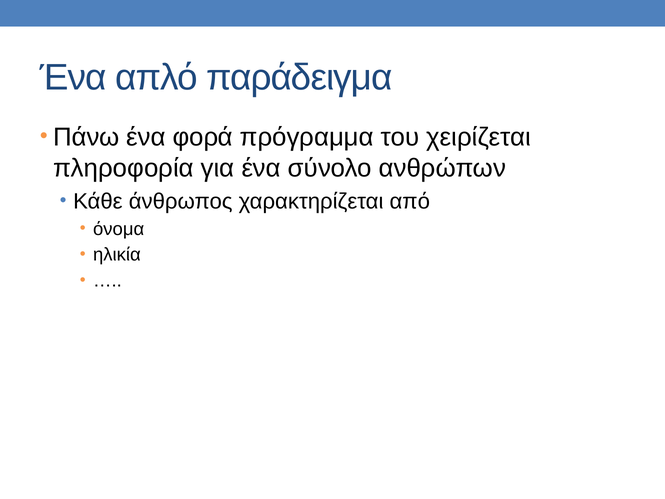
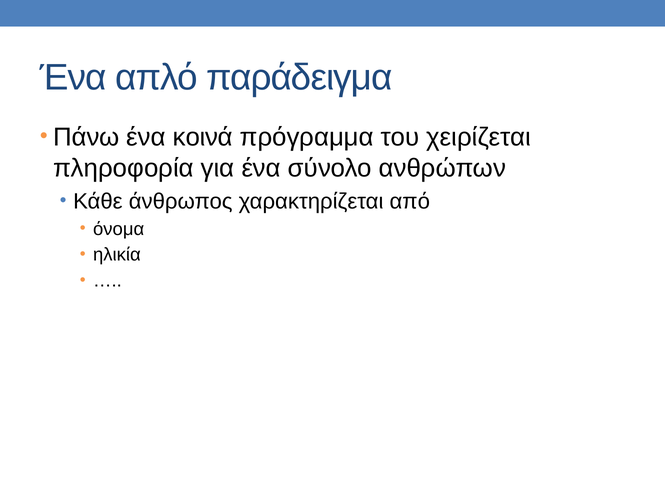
φορά: φορά -> κοινά (203, 137)
